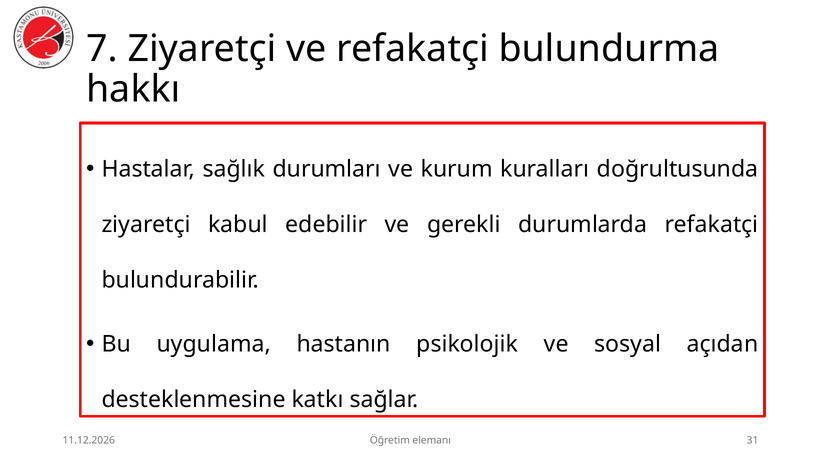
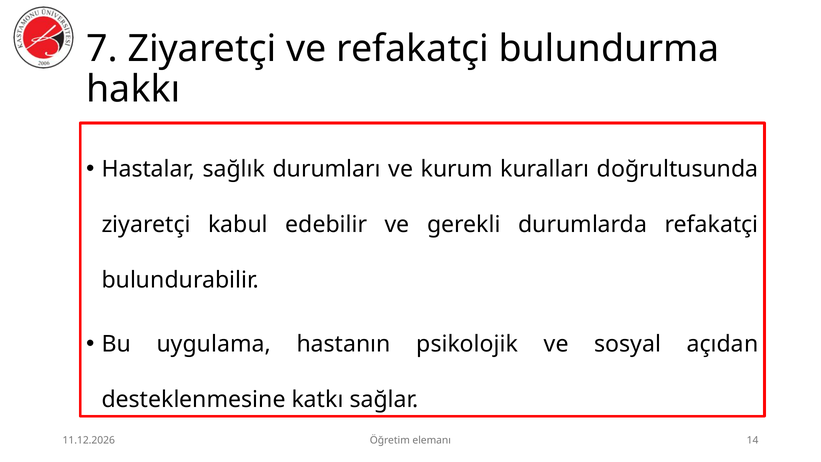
31: 31 -> 14 (753, 440)
